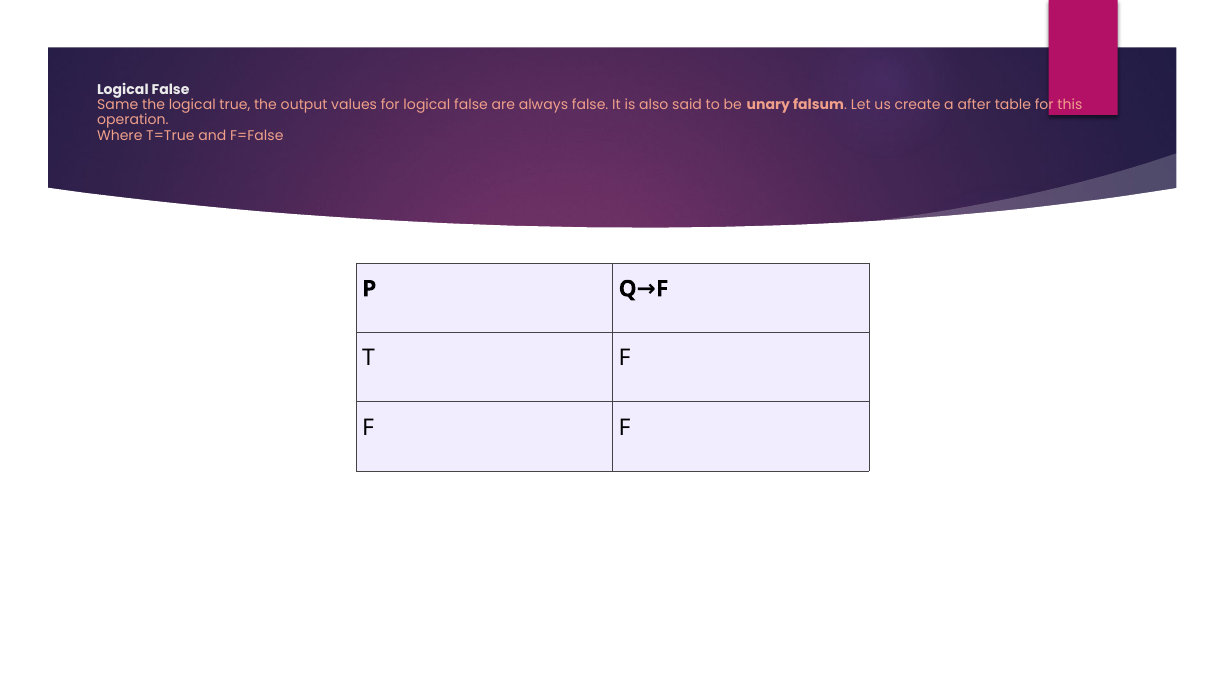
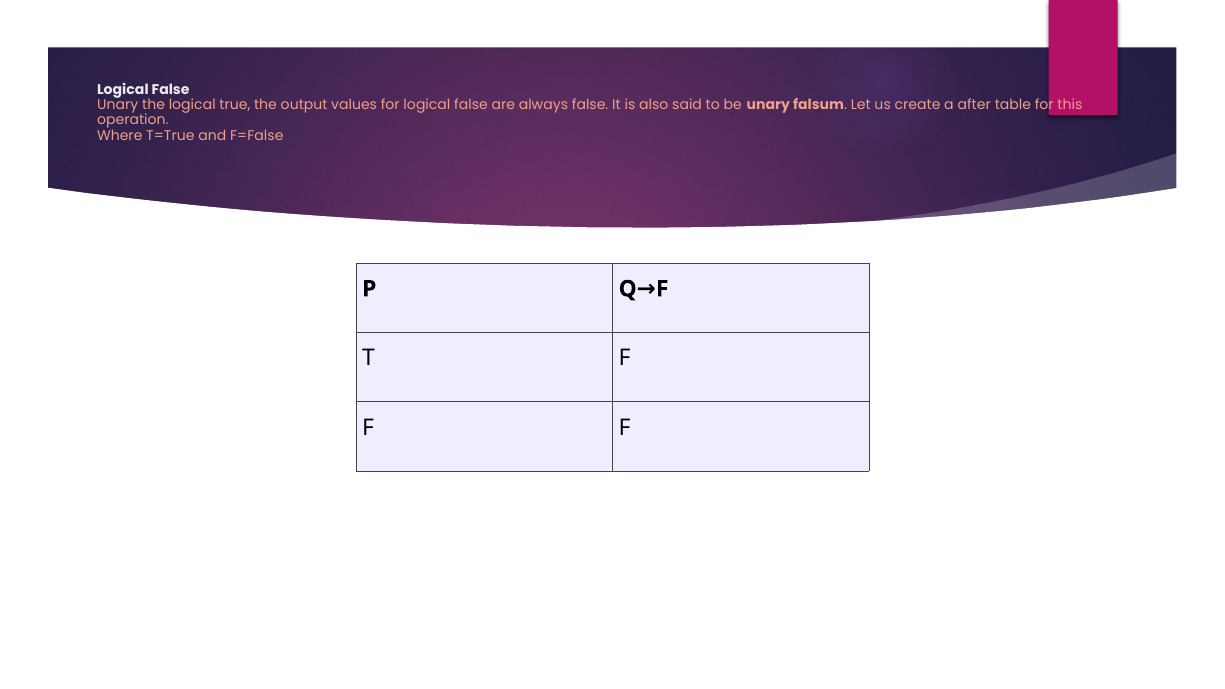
Same: Same -> Unary (118, 105)
